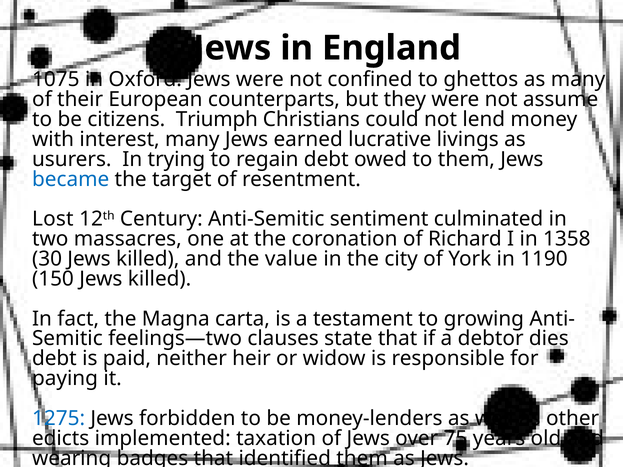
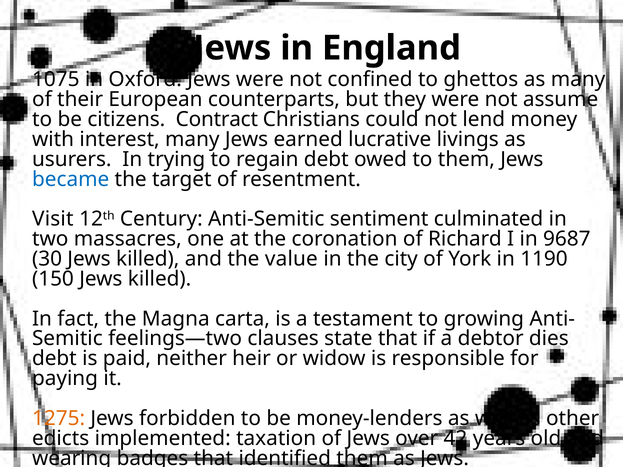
Triumph: Triumph -> Contract (217, 120)
Lost: Lost -> Visit (53, 219)
1358: 1358 -> 9687 (567, 239)
1275 colour: blue -> orange (59, 419)
75: 75 -> 42 (455, 438)
